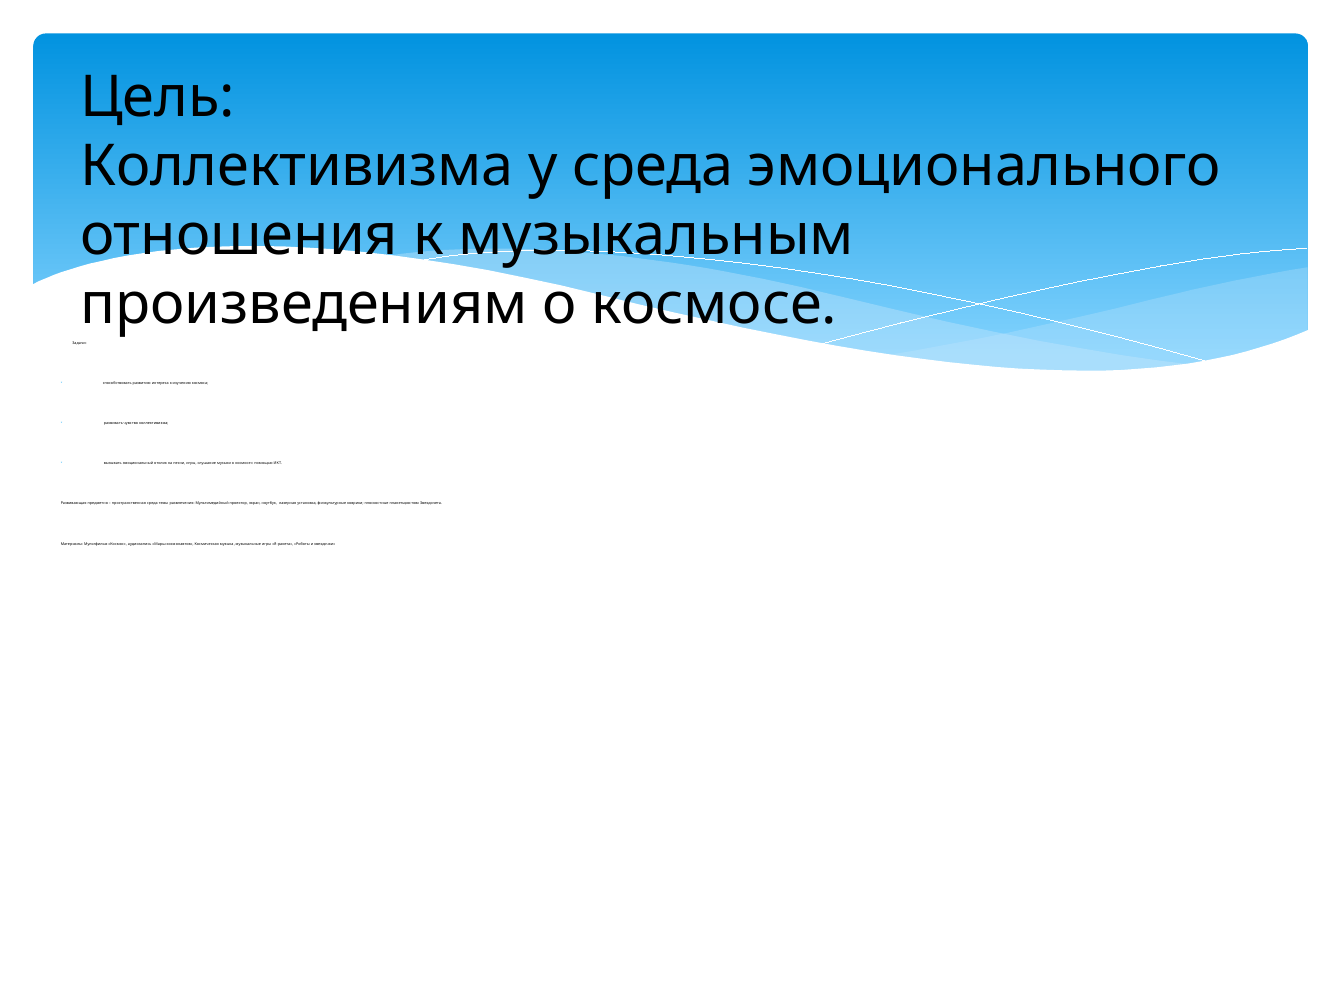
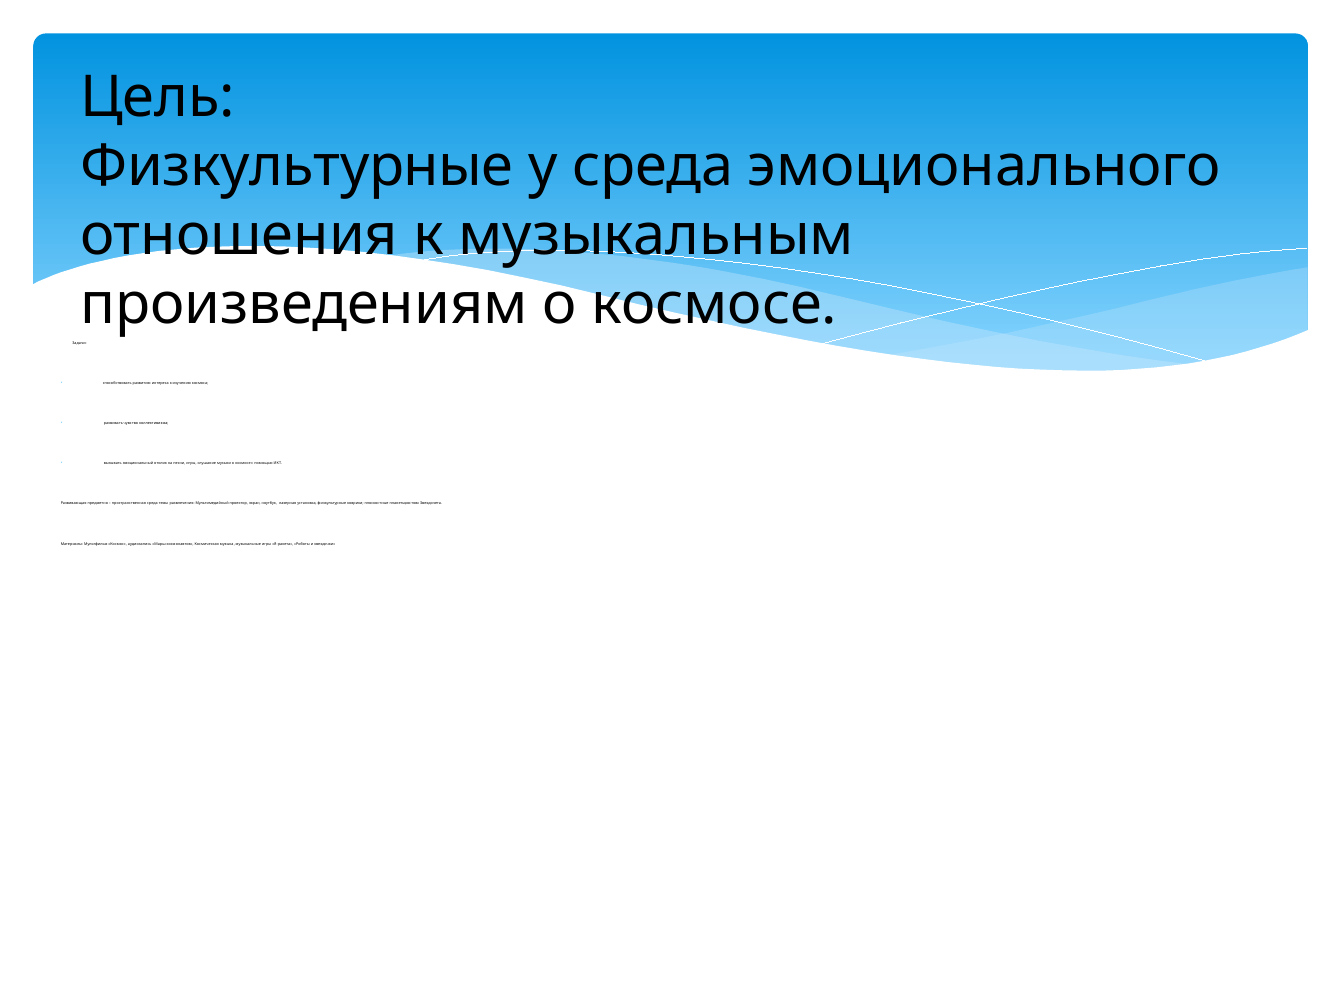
Коллективизма: Коллективизма -> Физкультурные (297, 166)
